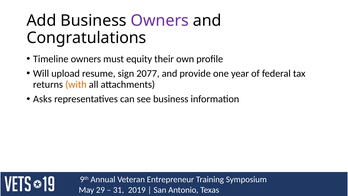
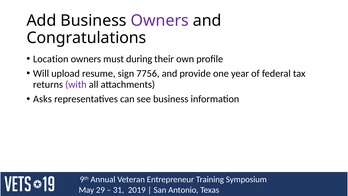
Timeline: Timeline -> Location (51, 59)
equity: equity -> during (139, 59)
2077: 2077 -> 7756 (148, 73)
with colour: orange -> purple (76, 84)
